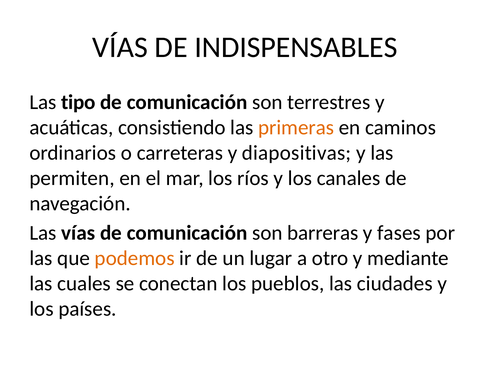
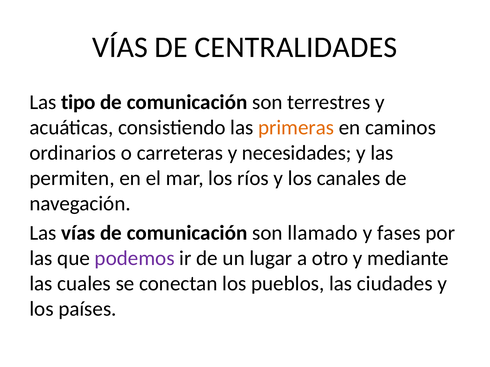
INDISPENSABLES: INDISPENSABLES -> CENTRALIDADES (296, 47)
diapositivas: diapositivas -> necesidades (297, 153)
barreras: barreras -> llamado (323, 233)
podemos colour: orange -> purple (135, 259)
